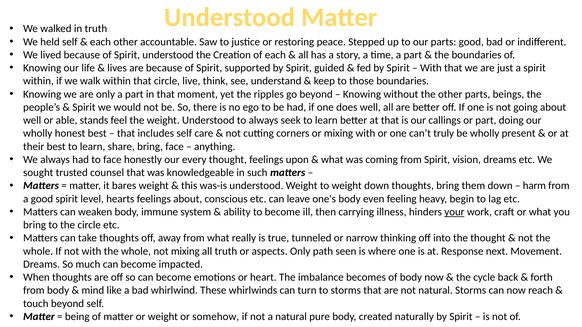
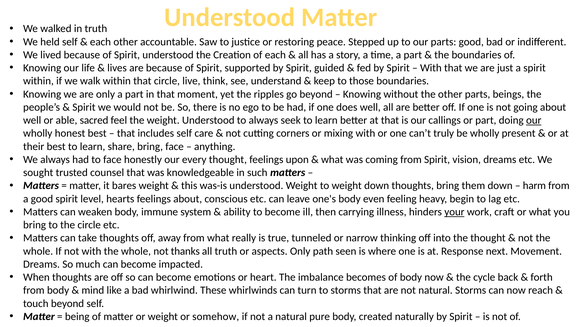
stands: stands -> sacred (94, 120)
our underline: none -> present (534, 120)
not mixing: mixing -> thanks (185, 251)
